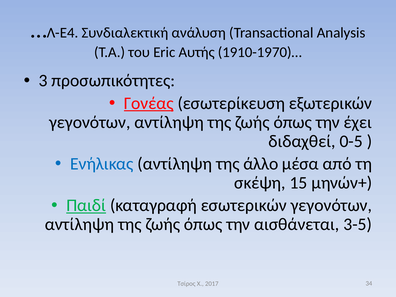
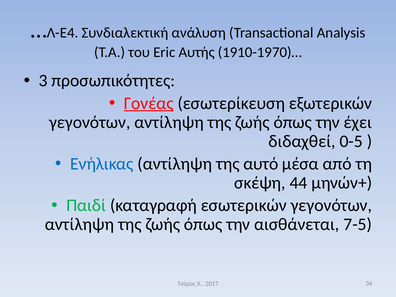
άλλο: άλλο -> αυτό (261, 164)
15: 15 -> 44 (298, 183)
Παιδί underline: present -> none (86, 205)
3-5: 3-5 -> 7-5 (358, 224)
